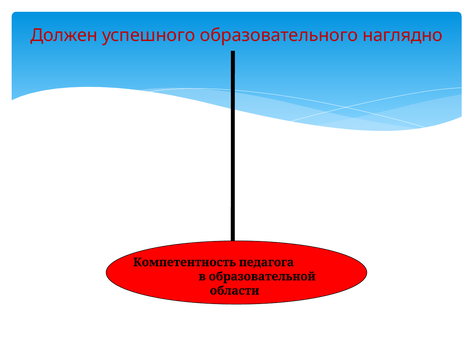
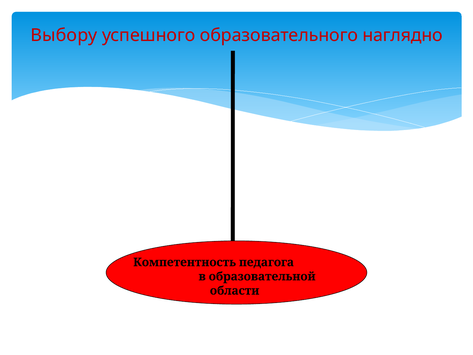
Должен: Должен -> Выбору (64, 35)
